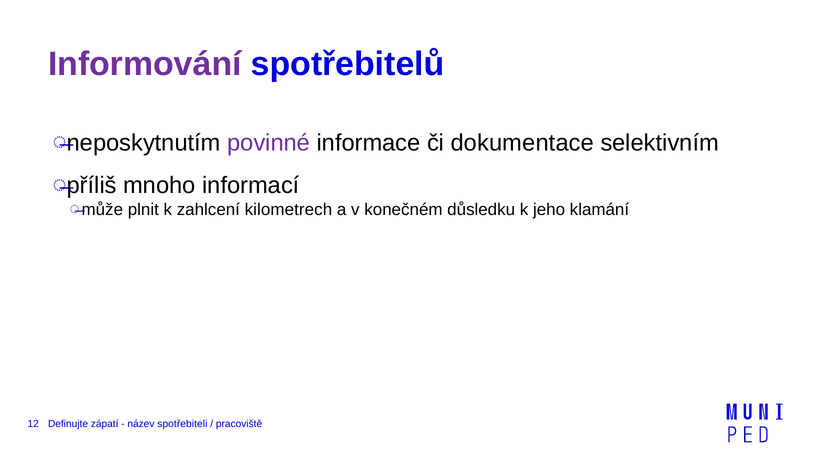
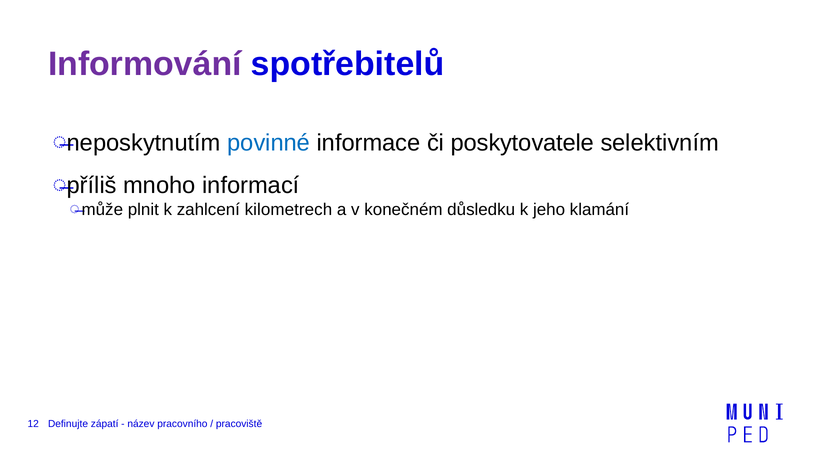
povinné colour: purple -> blue (269, 143)
dokumentace: dokumentace -> poskytovatele (522, 143)
spotřebiteli: spotřebiteli -> pracovního (182, 424)
